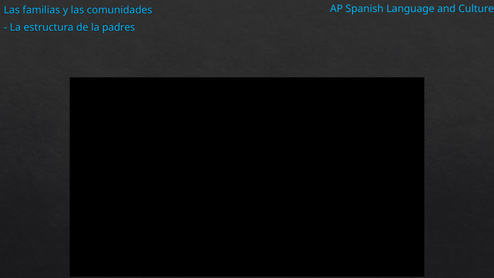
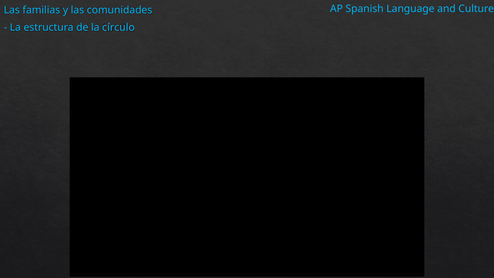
padres: padres -> círculo (118, 27)
